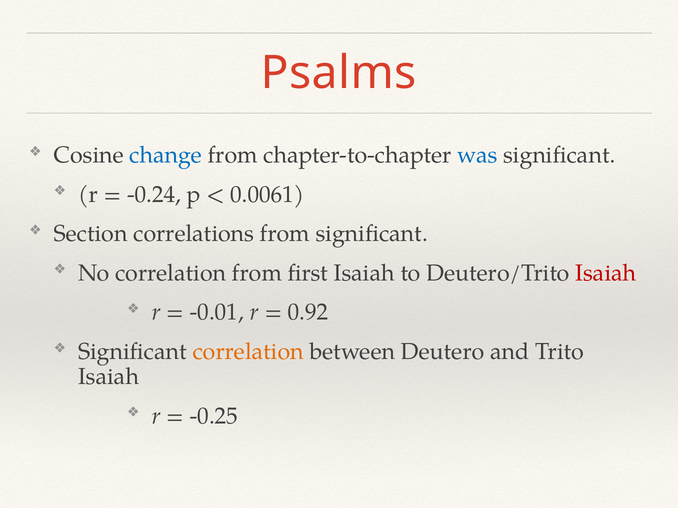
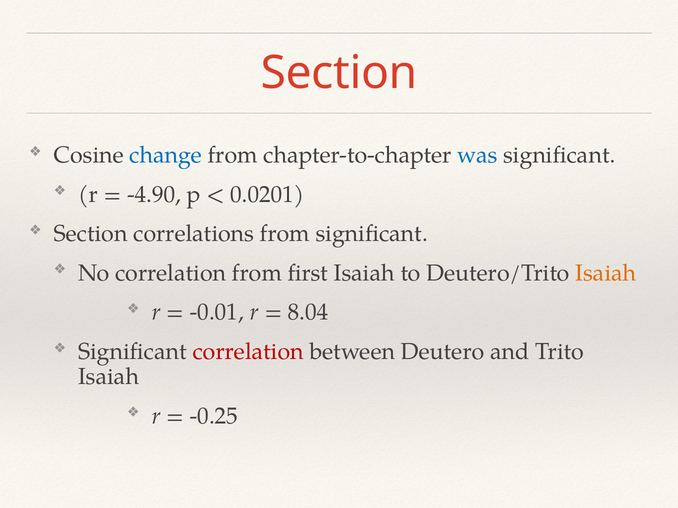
Psalms: Psalms -> Section (339, 73)
-0.24: -0.24 -> -4.90 (154, 195)
0.0061: 0.0061 -> 0.0201 (267, 195)
Isaiah colour: red -> orange (606, 273)
0.92: 0.92 -> 8.04 (308, 313)
correlation colour: orange -> red (248, 352)
